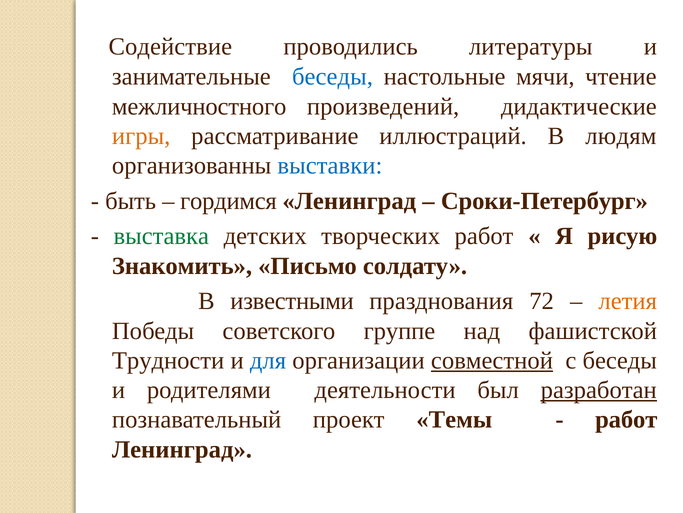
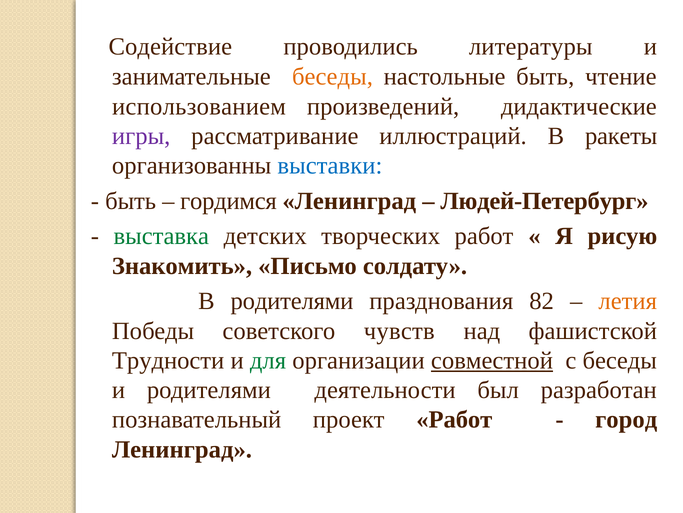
беседы colour: blue -> orange (332, 77)
настольные мячи: мячи -> быть (545, 77)
межличностного: межличностного -> использованием (199, 106)
игры colour: orange -> purple (141, 136)
людям: людям -> ракеты (621, 136)
Сроки-Петербург: Сроки-Петербург -> Людей-Петербург (544, 201)
В известными: известными -> родителями (292, 301)
72: 72 -> 82 (542, 301)
группе: группе -> чувств (399, 330)
для colour: blue -> green (268, 360)
разработан underline: present -> none (599, 390)
проект Темы: Темы -> Работ (454, 419)
работ: работ -> город (626, 419)
